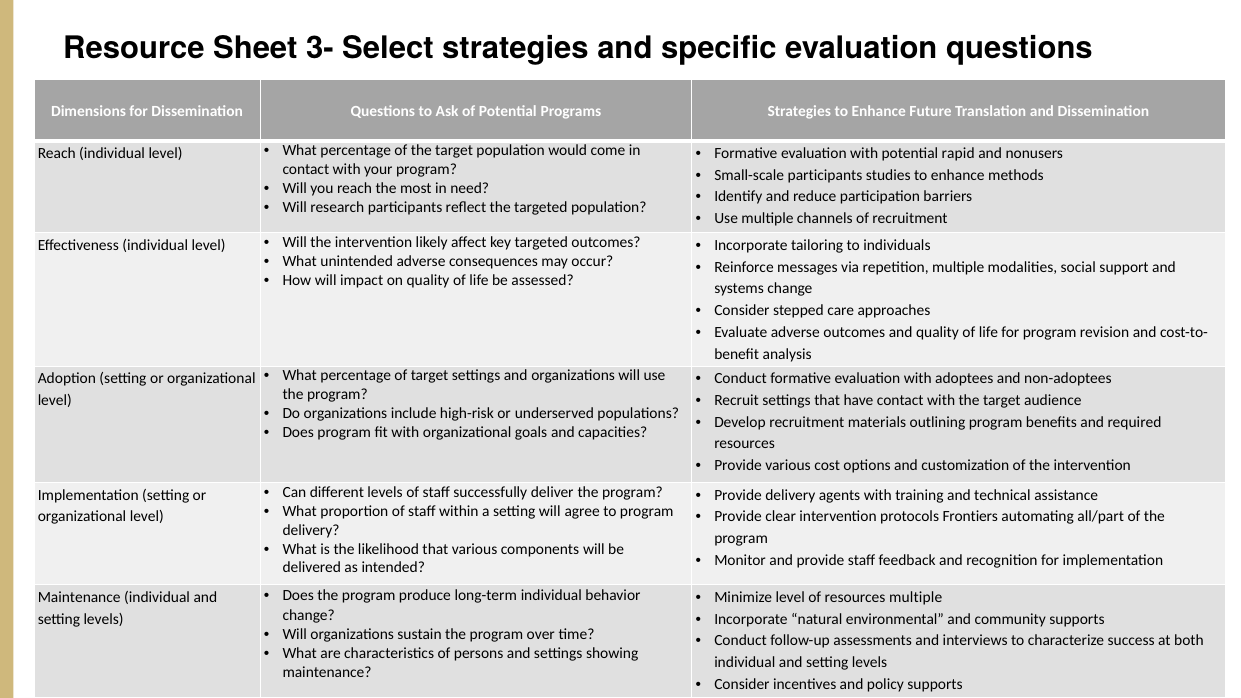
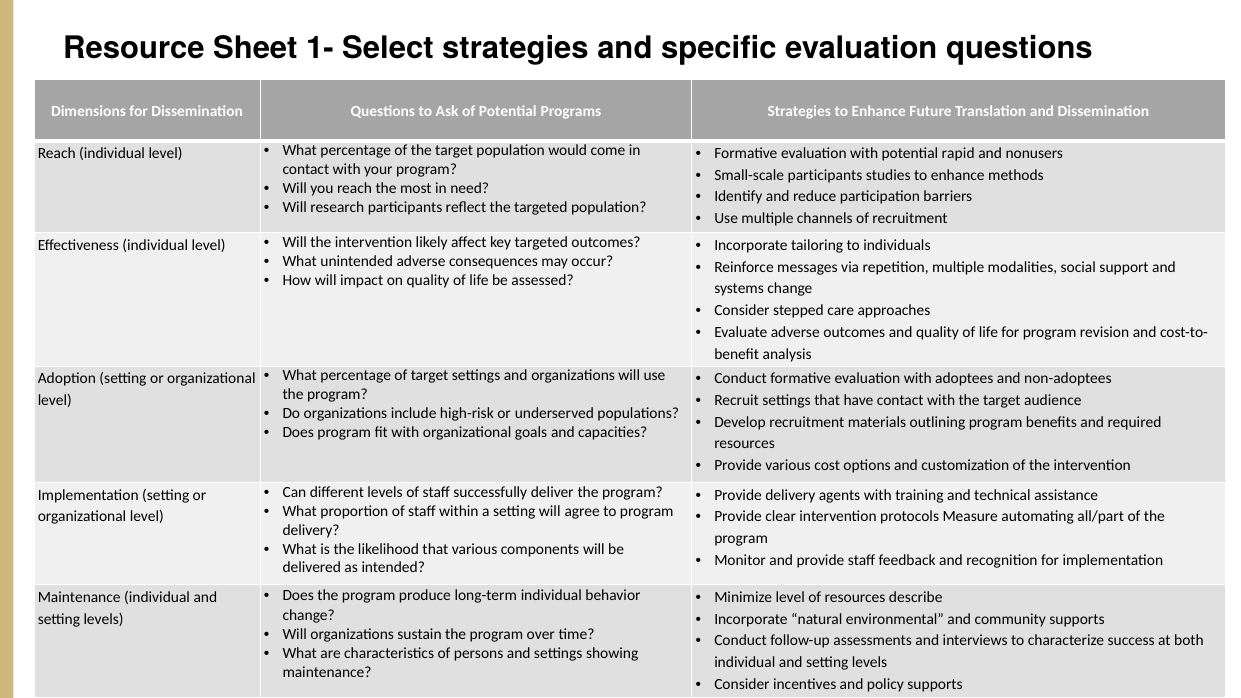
3-: 3- -> 1- (320, 49)
Frontiers: Frontiers -> Measure (970, 517)
resources multiple: multiple -> describe (916, 597)
